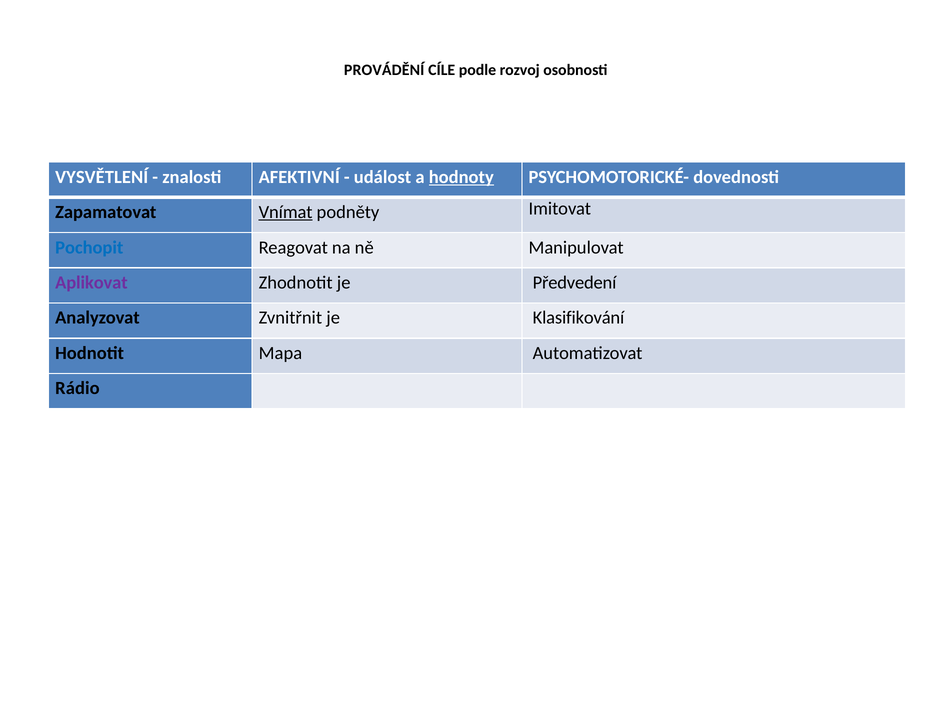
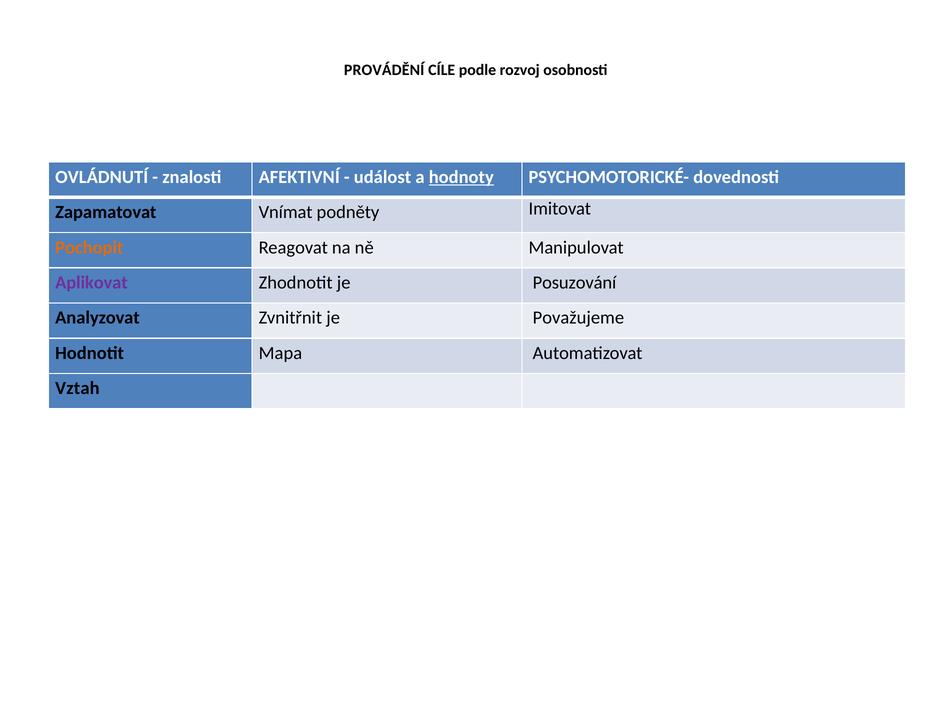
VYSVĚTLENÍ: VYSVĚTLENÍ -> OVLÁDNUTÍ (102, 177)
Vnímat underline: present -> none (286, 212)
Pochopit colour: blue -> orange (89, 247)
Předvedení: Předvedení -> Posuzování (574, 283)
Klasifikování: Klasifikování -> Považujeme (578, 318)
Rádio: Rádio -> Vztah (77, 388)
